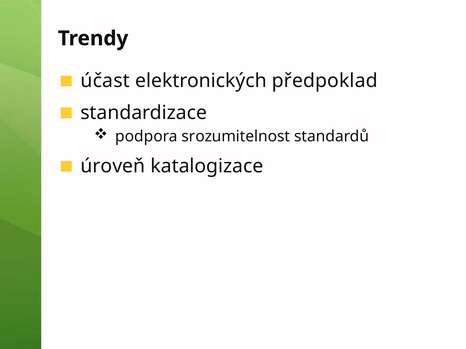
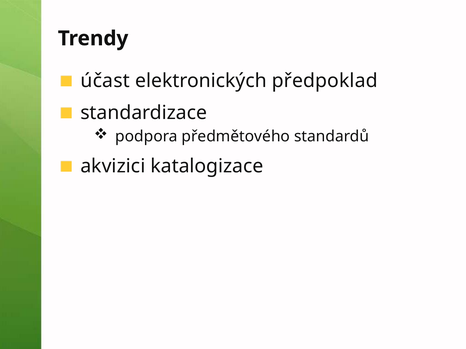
srozumitelnost: srozumitelnost -> předmětového (236, 137)
úroveň: úroveň -> akvizici (113, 166)
